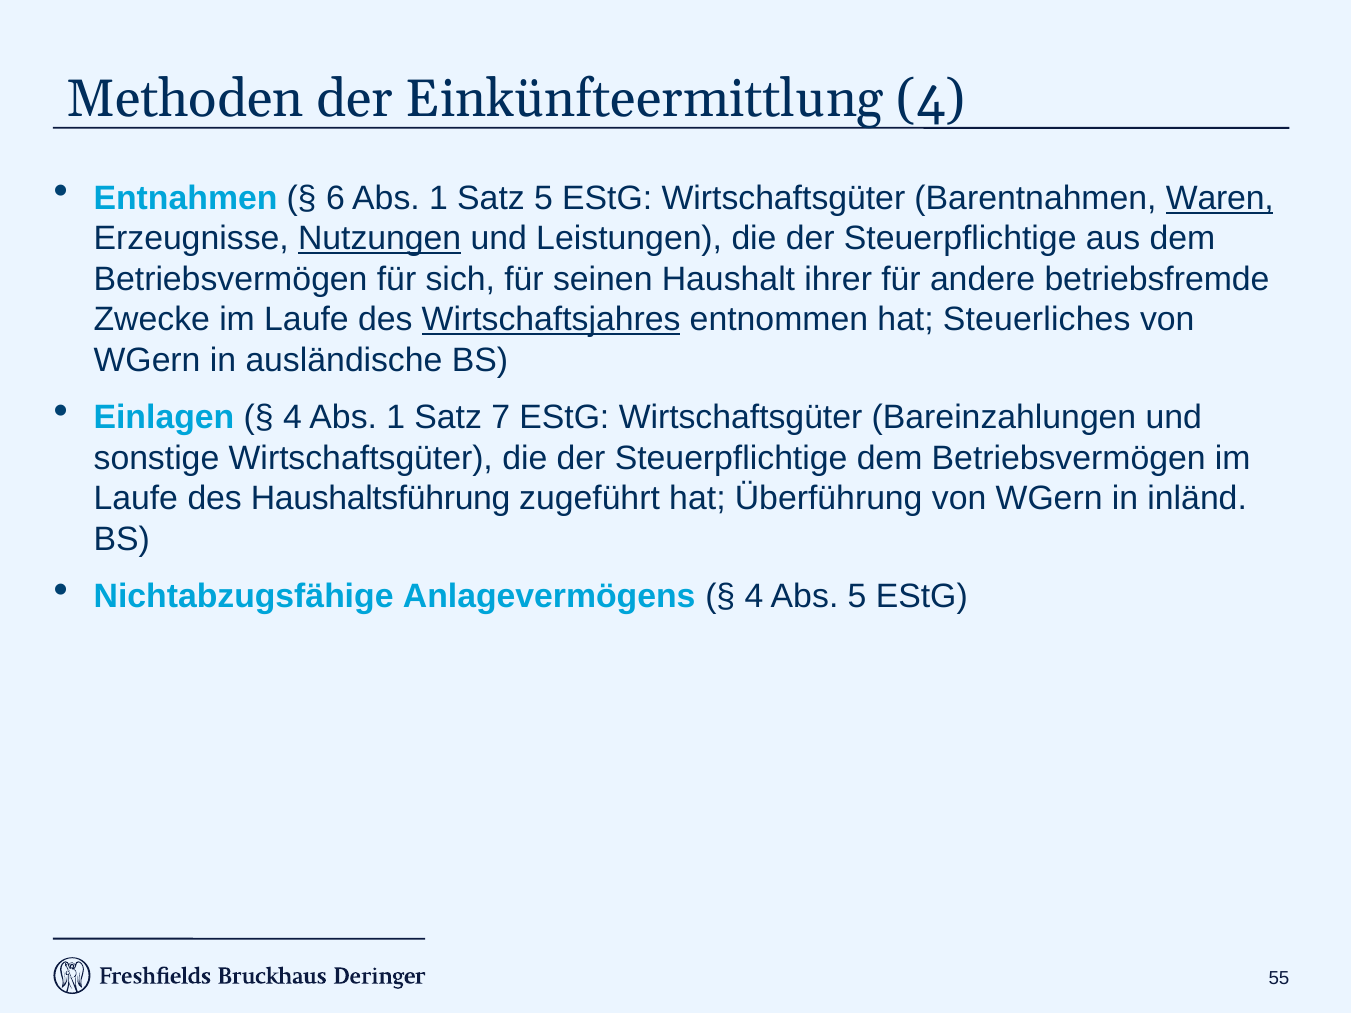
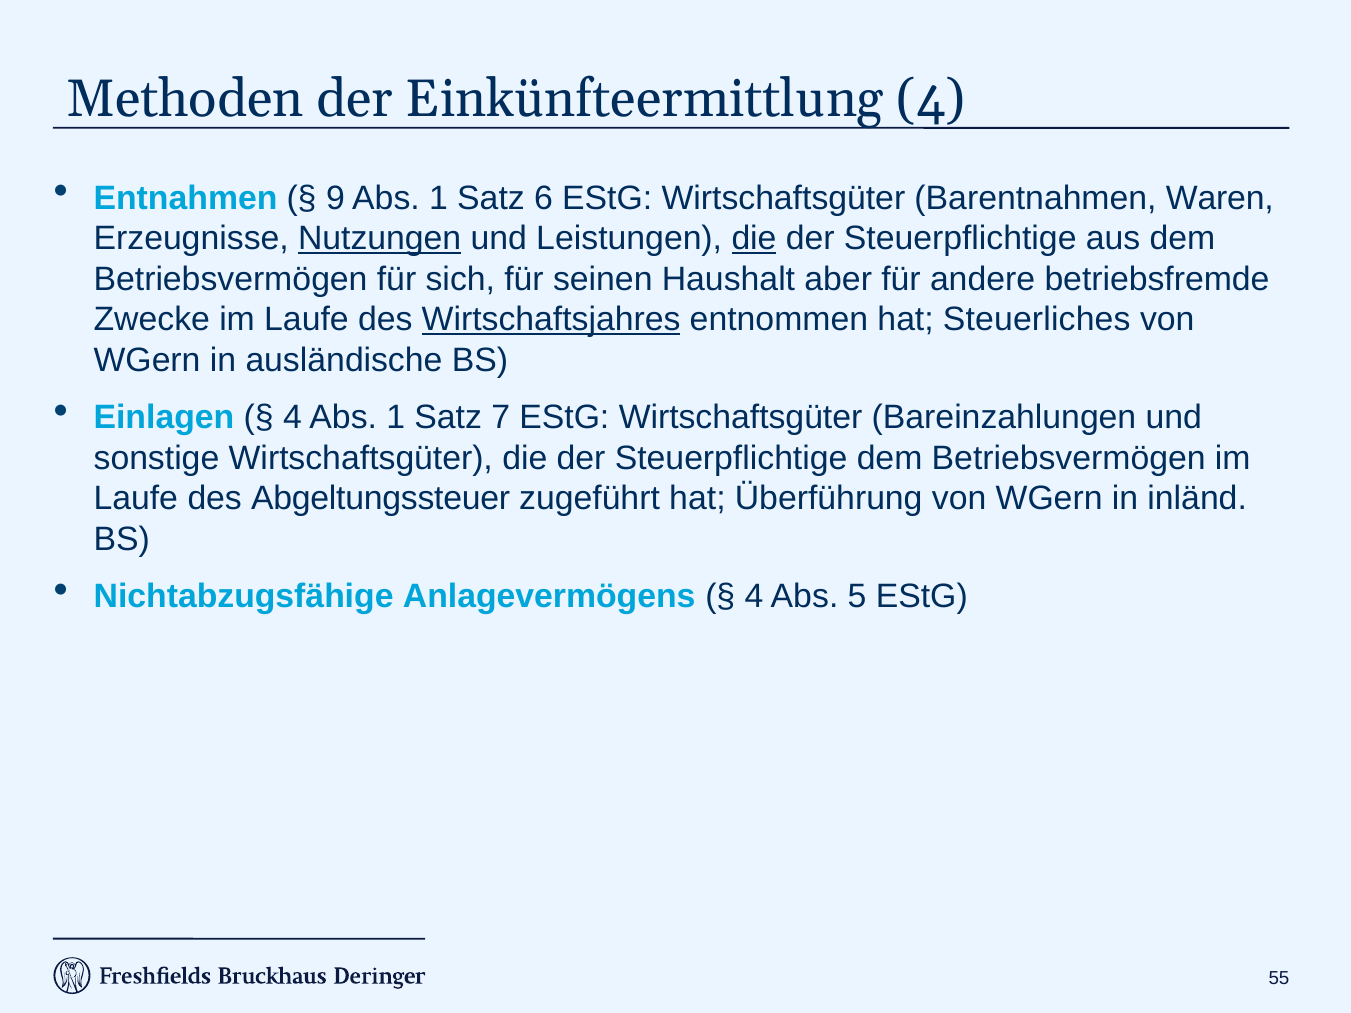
6: 6 -> 9 (335, 198)
Satz 5: 5 -> 6 (543, 198)
Waren underline: present -> none (1220, 198)
die underline: none -> present (754, 239)
ihrer: ihrer -> aber (838, 279)
Haushaltsführung: Haushaltsführung -> Abgeltungssteuer (381, 499)
